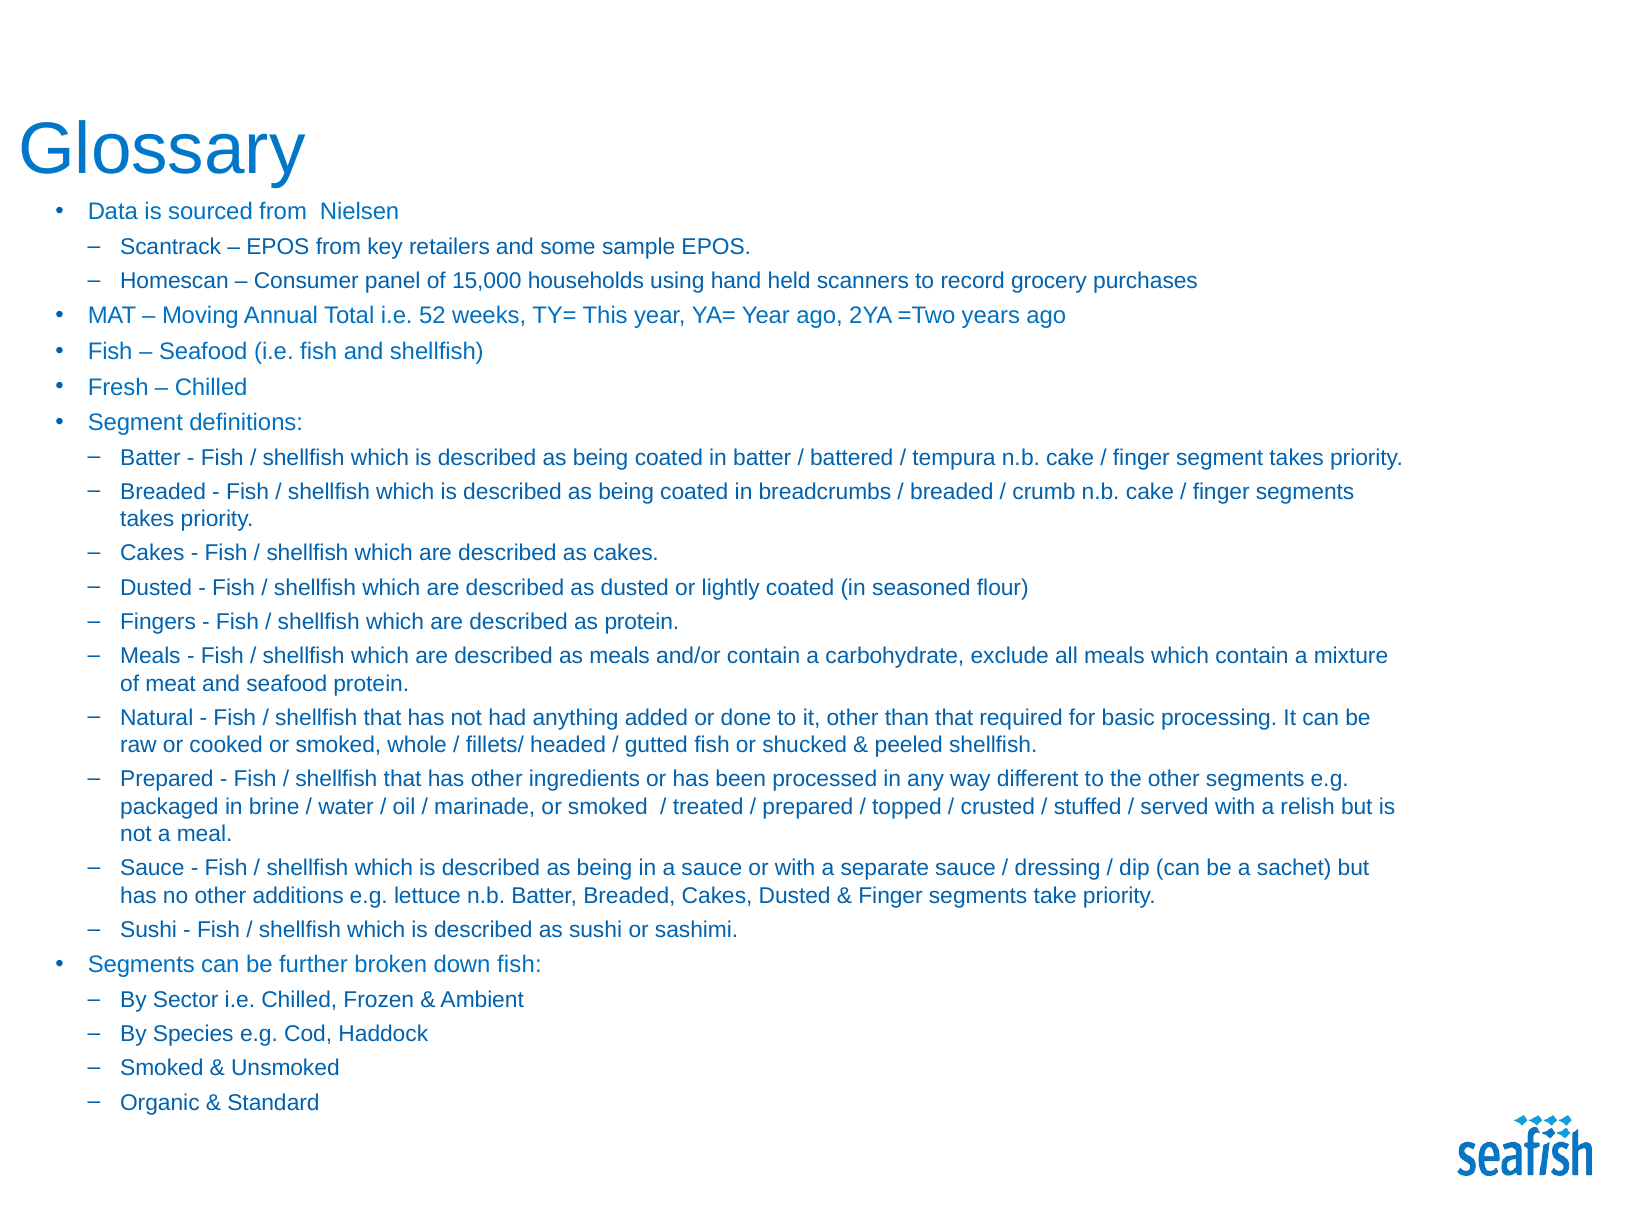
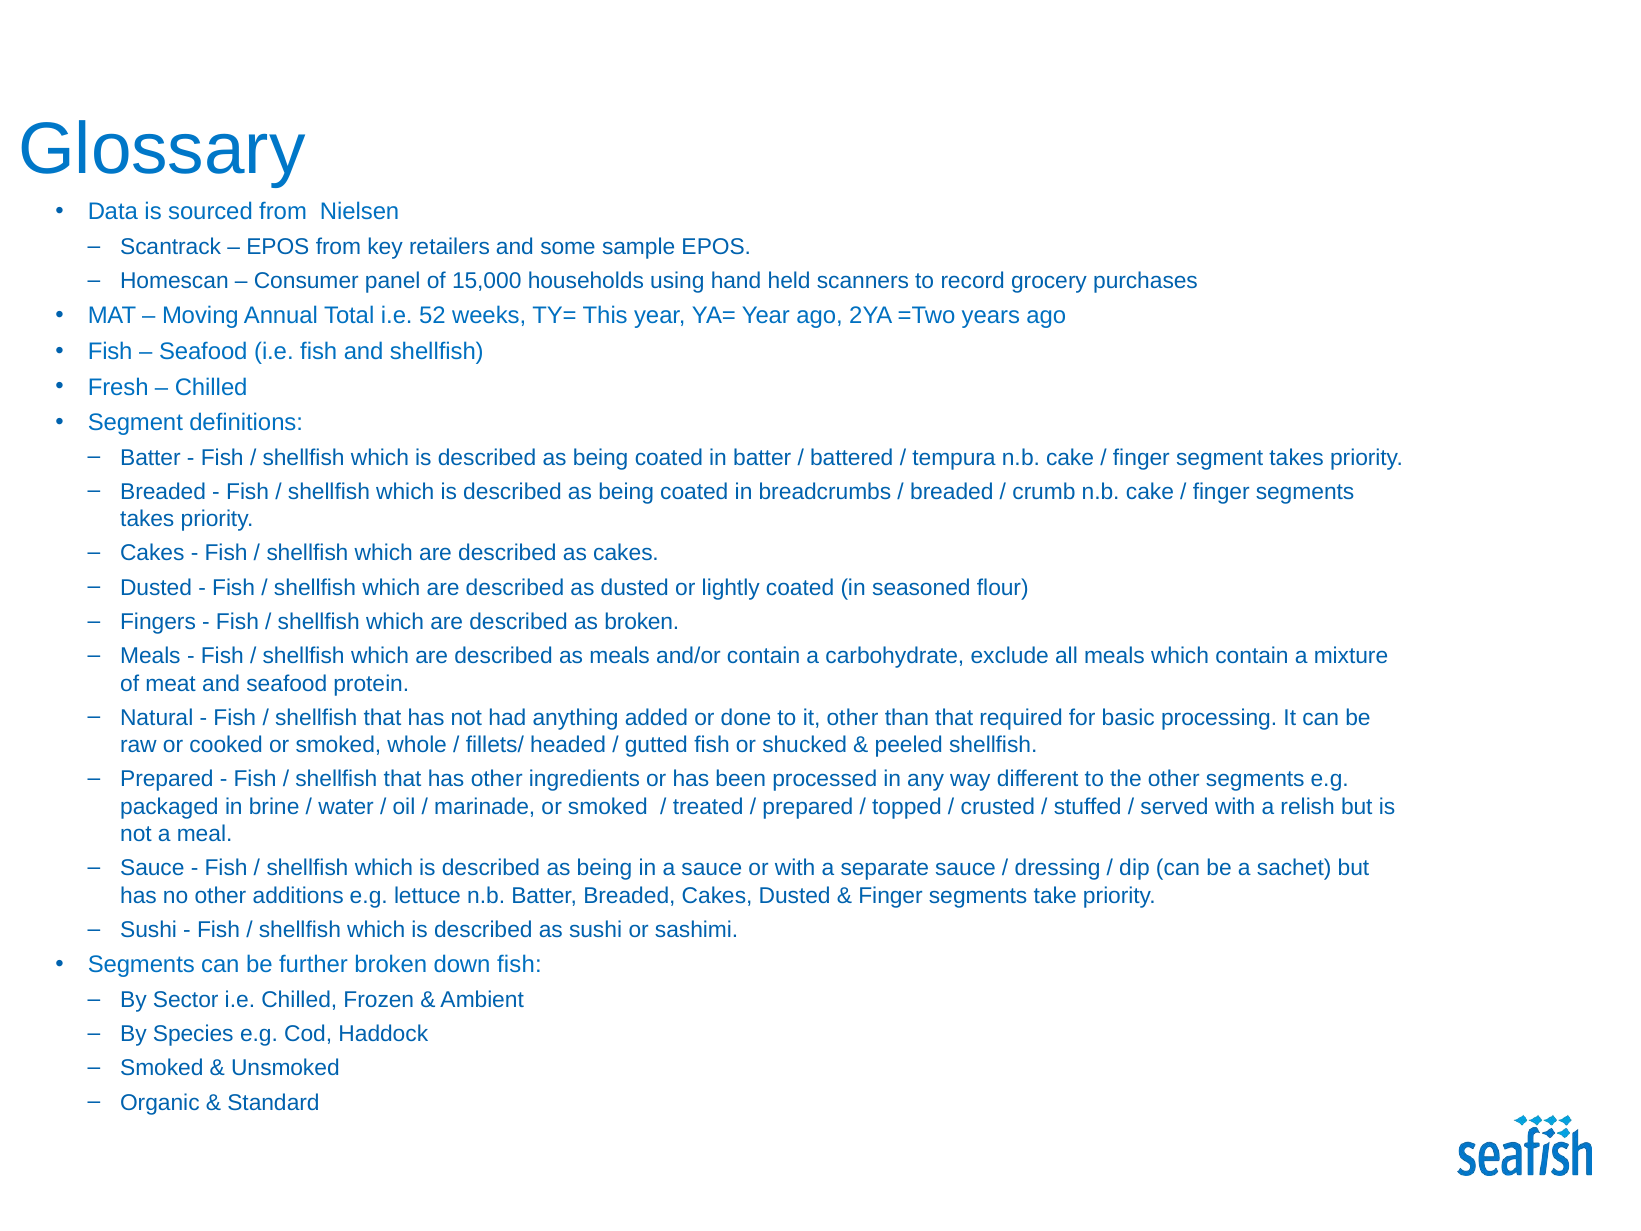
as protein: protein -> broken (642, 622)
